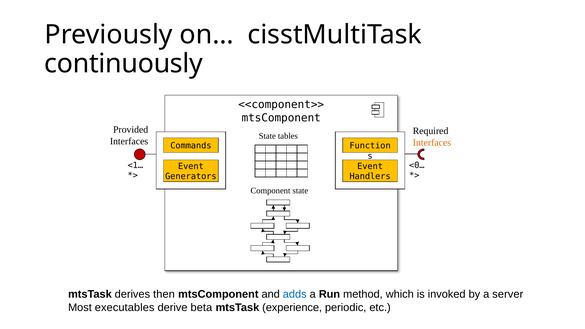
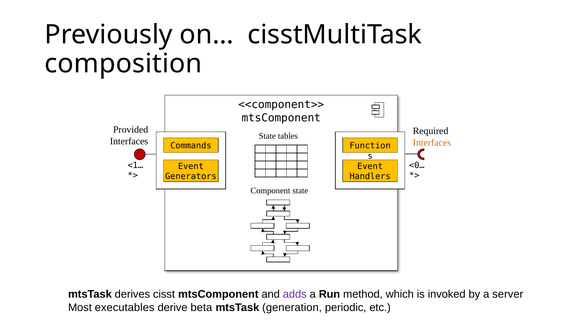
continuously: continuously -> composition (123, 64)
then: then -> cisst (164, 294)
adds colour: blue -> purple (295, 294)
experience: experience -> generation (292, 307)
